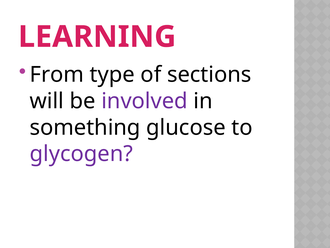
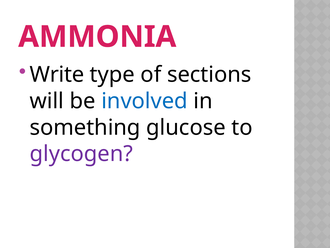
LEARNING: LEARNING -> AMMONIA (97, 37)
From: From -> Write (57, 74)
involved colour: purple -> blue (145, 101)
